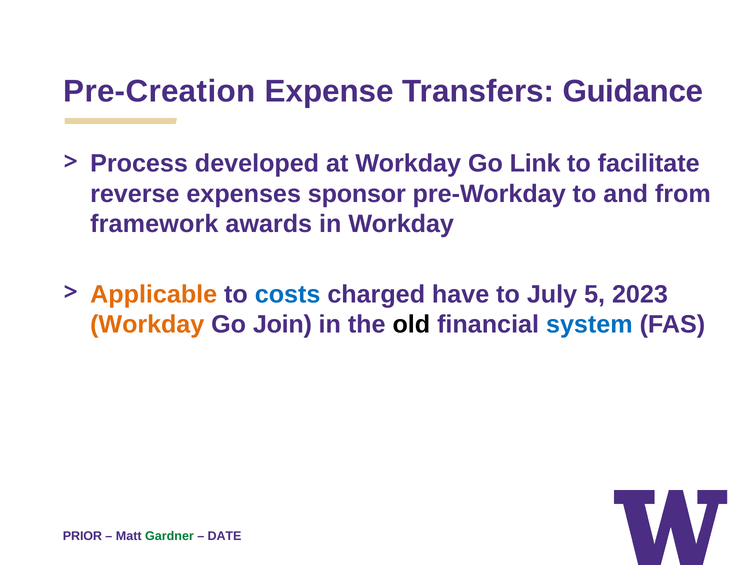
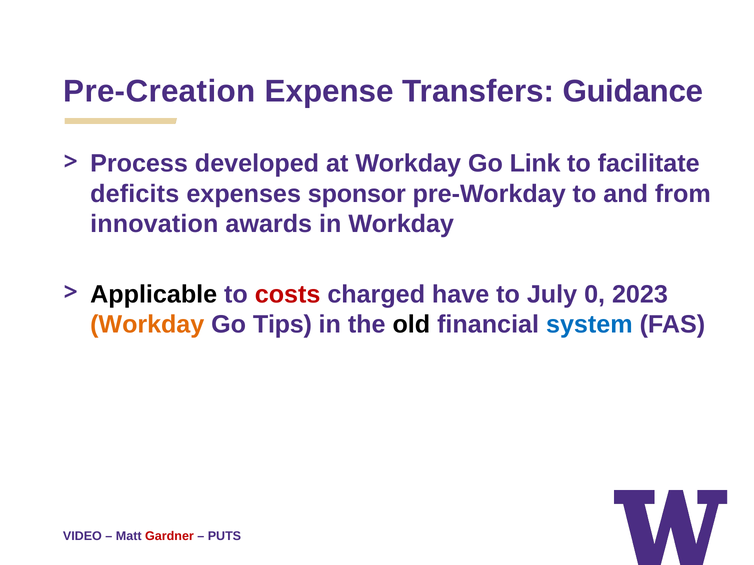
reverse: reverse -> deficits (135, 194)
framework: framework -> innovation (154, 224)
Applicable colour: orange -> black (154, 294)
costs colour: blue -> red (288, 294)
5: 5 -> 0 (595, 294)
Join: Join -> Tips (282, 325)
PRIOR: PRIOR -> VIDEO (82, 536)
Gardner colour: green -> red (169, 536)
DATE: DATE -> PUTS (224, 536)
